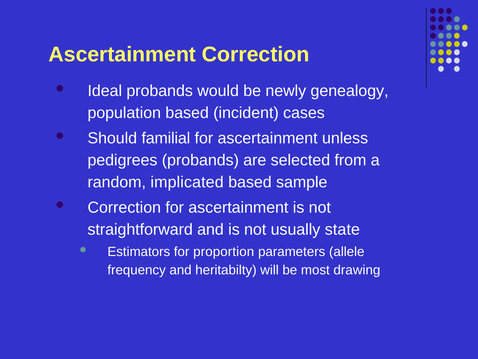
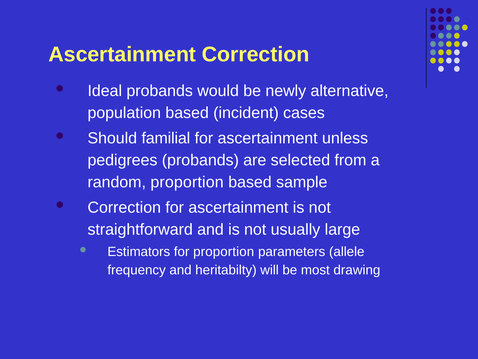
genealogy: genealogy -> alternative (350, 91)
random implicated: implicated -> proportion (187, 182)
state: state -> large (342, 229)
